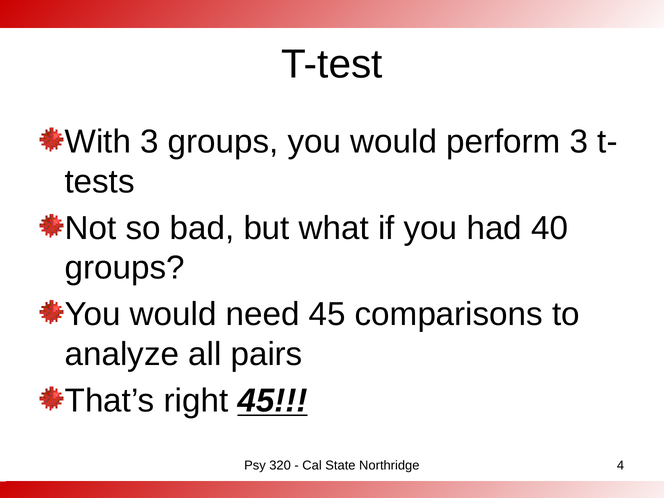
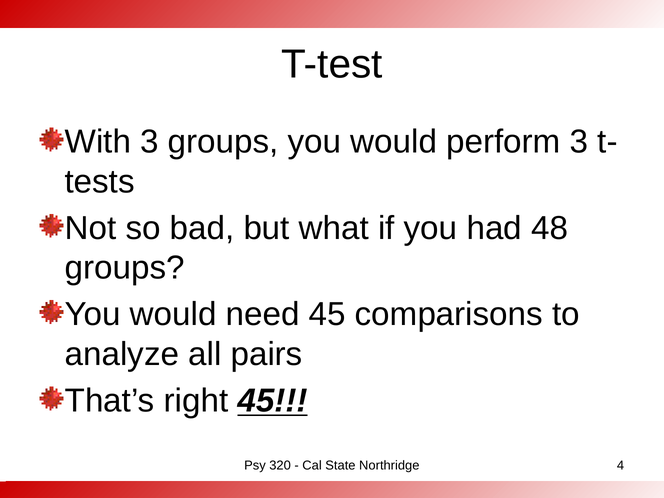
40: 40 -> 48 (550, 228)
